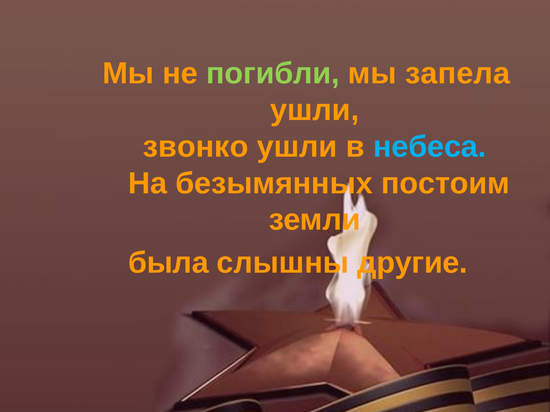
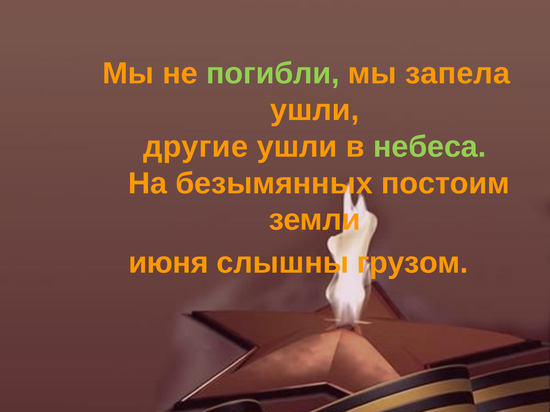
звонко: звонко -> другие (196, 147)
небеса colour: light blue -> light green (430, 147)
была: была -> июня (168, 263)
другие: другие -> грузом (413, 263)
